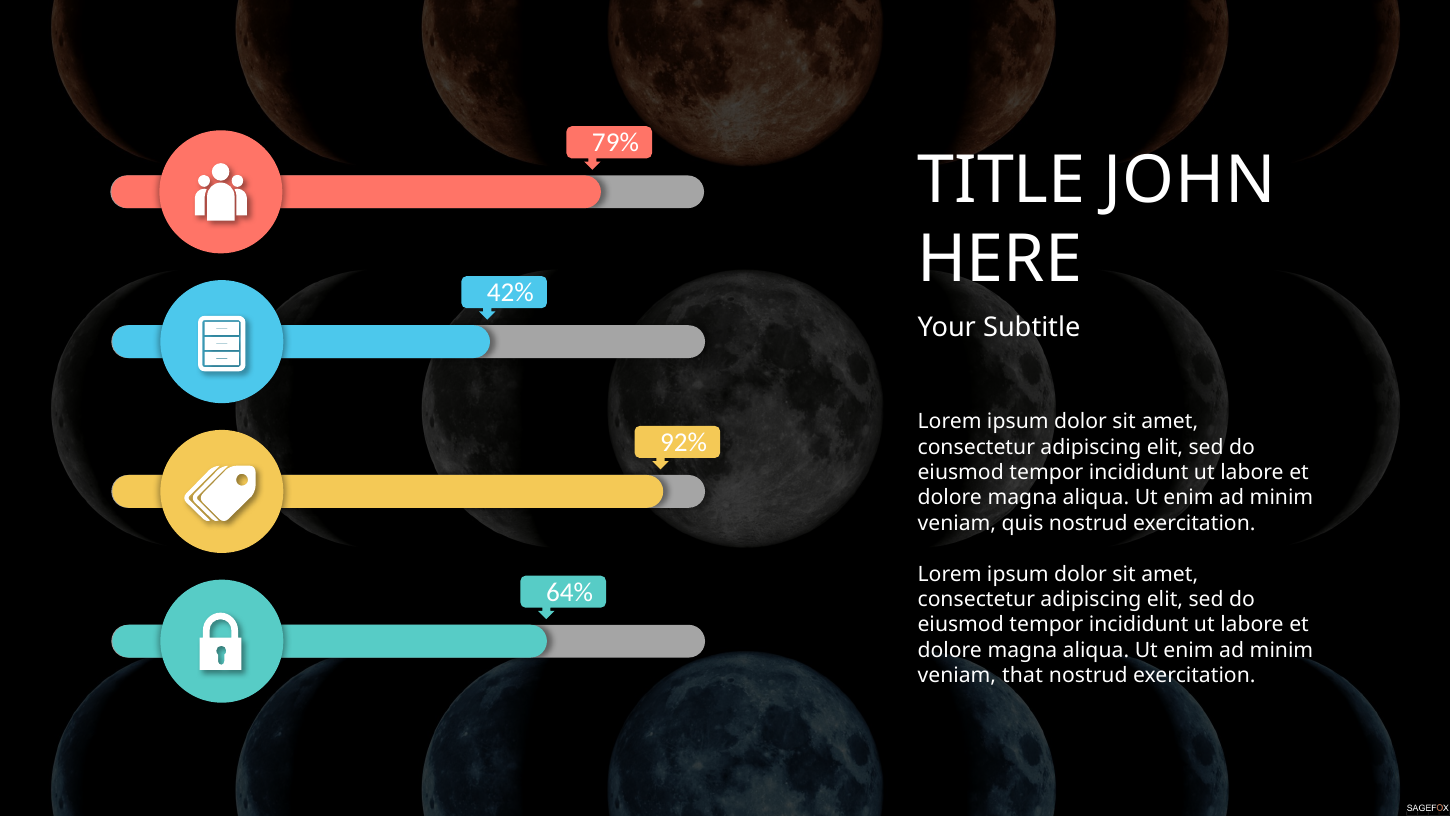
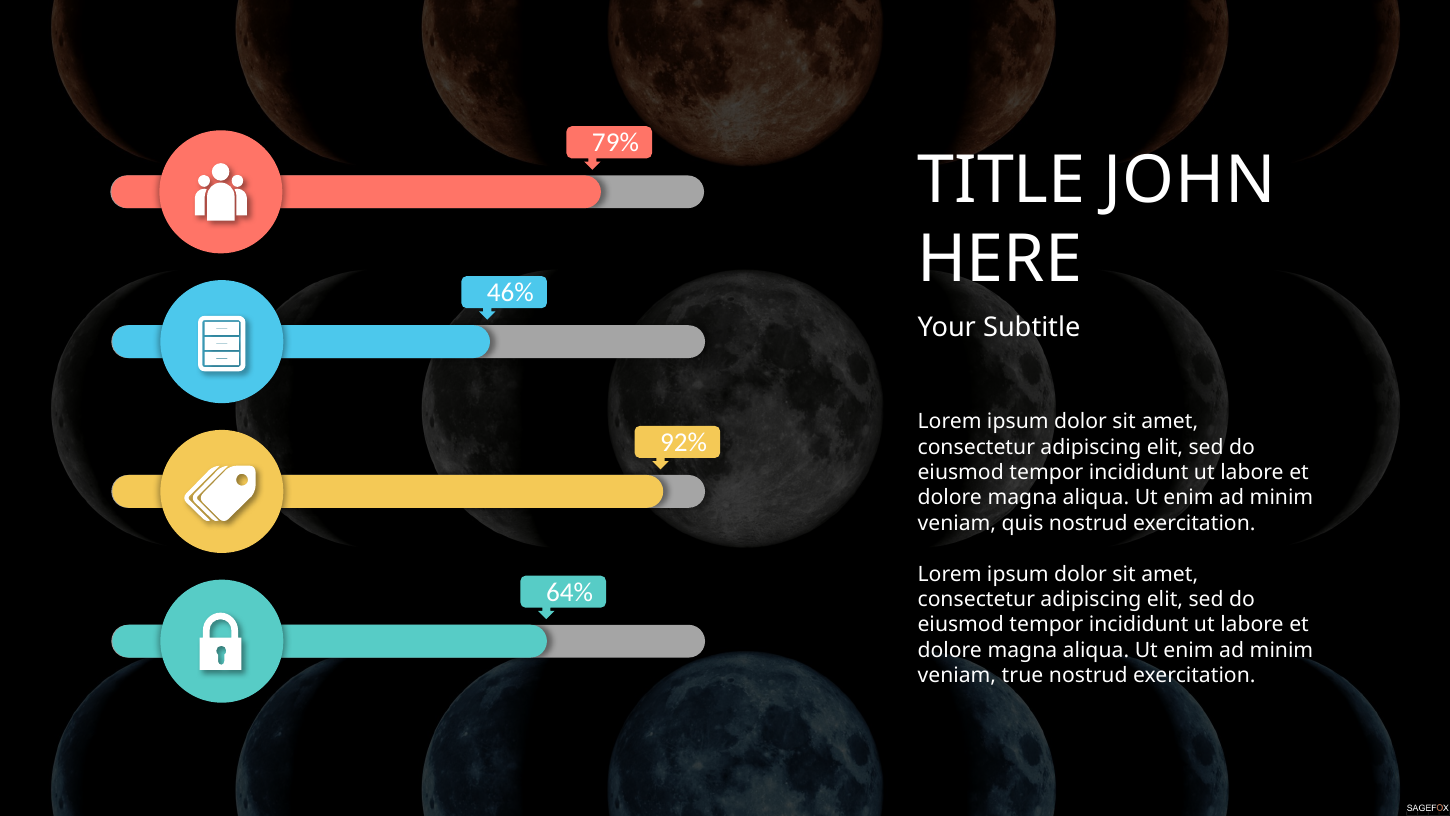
42%: 42% -> 46% (510, 292)
that: that -> true (1023, 675)
